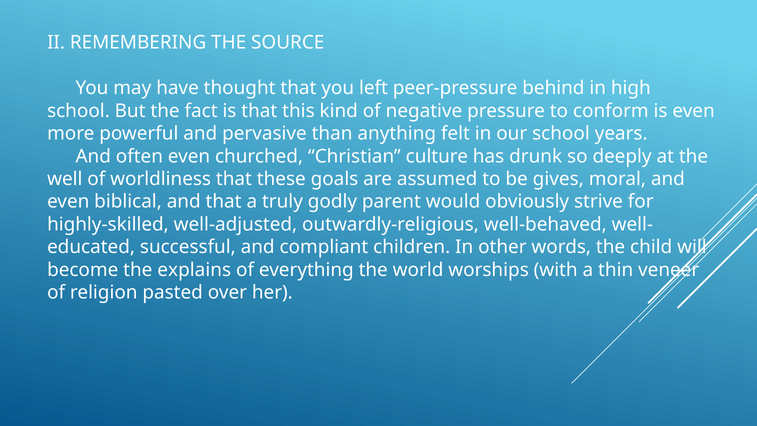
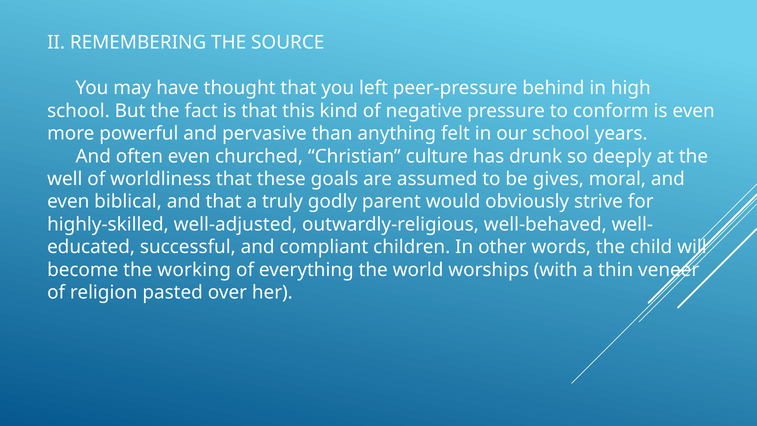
explains: explains -> working (194, 270)
